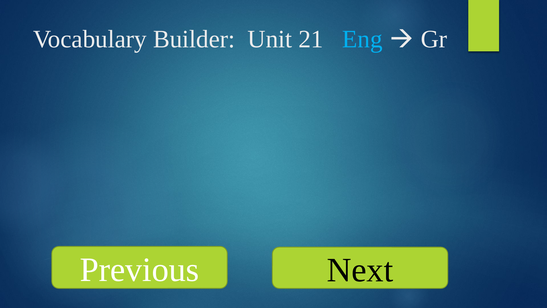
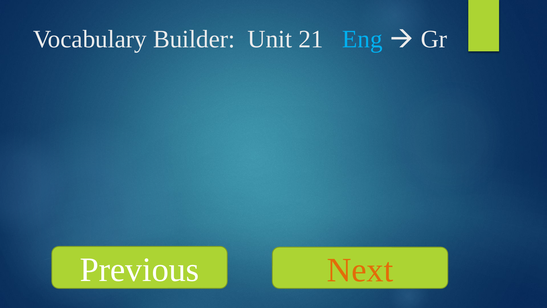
Next colour: black -> orange (360, 270)
